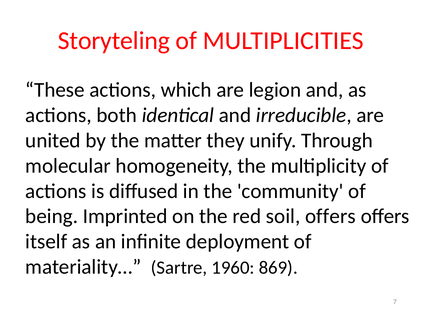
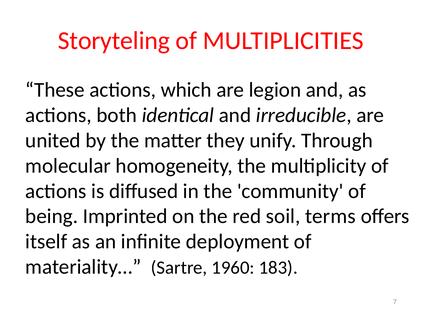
soil offers: offers -> terms (330, 217)
869: 869 -> 183 (278, 268)
